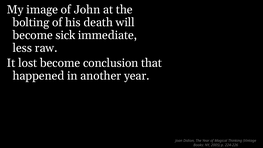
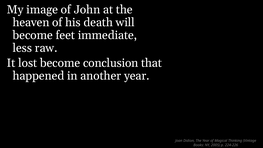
bolting: bolting -> heaven (31, 22)
sick: sick -> feet (65, 35)
